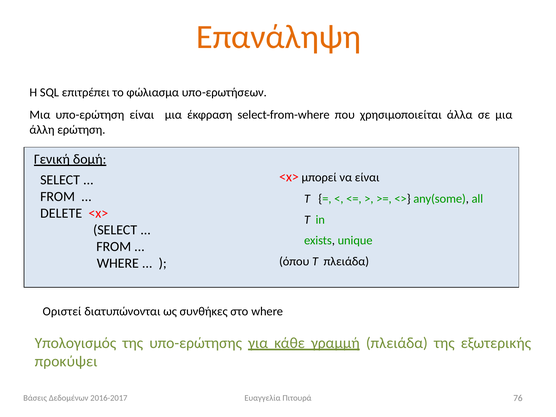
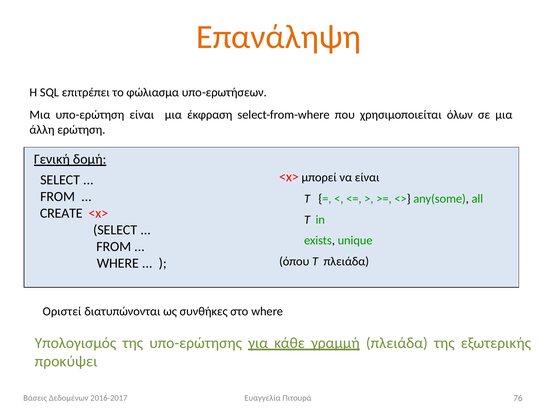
άλλα: άλλα -> όλων (460, 115)
DELETE: DELETE -> CREATE (61, 213)
